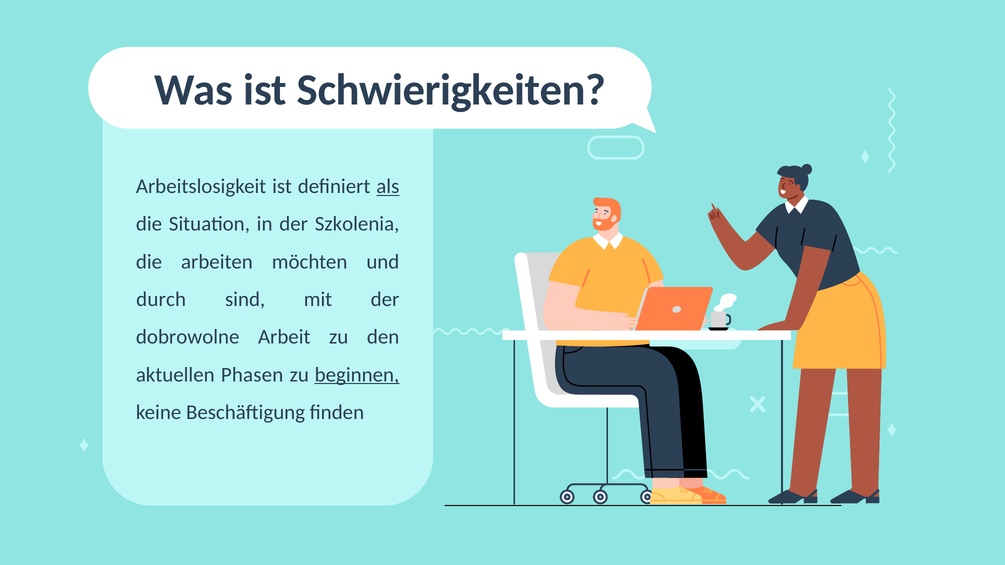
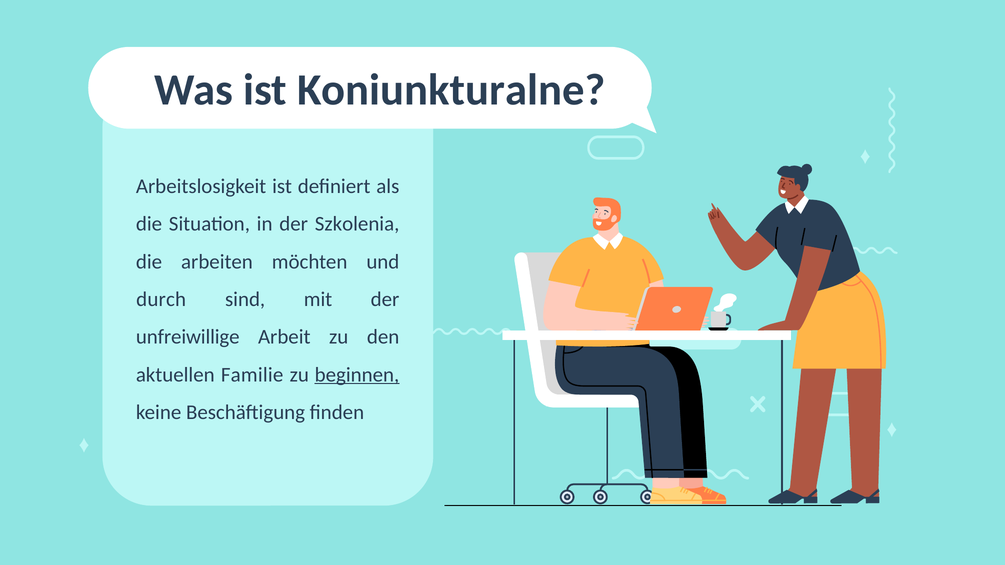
Schwierigkeiten: Schwierigkeiten -> Koniunkturalne (451, 90)
als underline: present -> none (388, 186)
dobrowolne: dobrowolne -> unfreiwillige (188, 337)
Phasen: Phasen -> Familie (252, 375)
